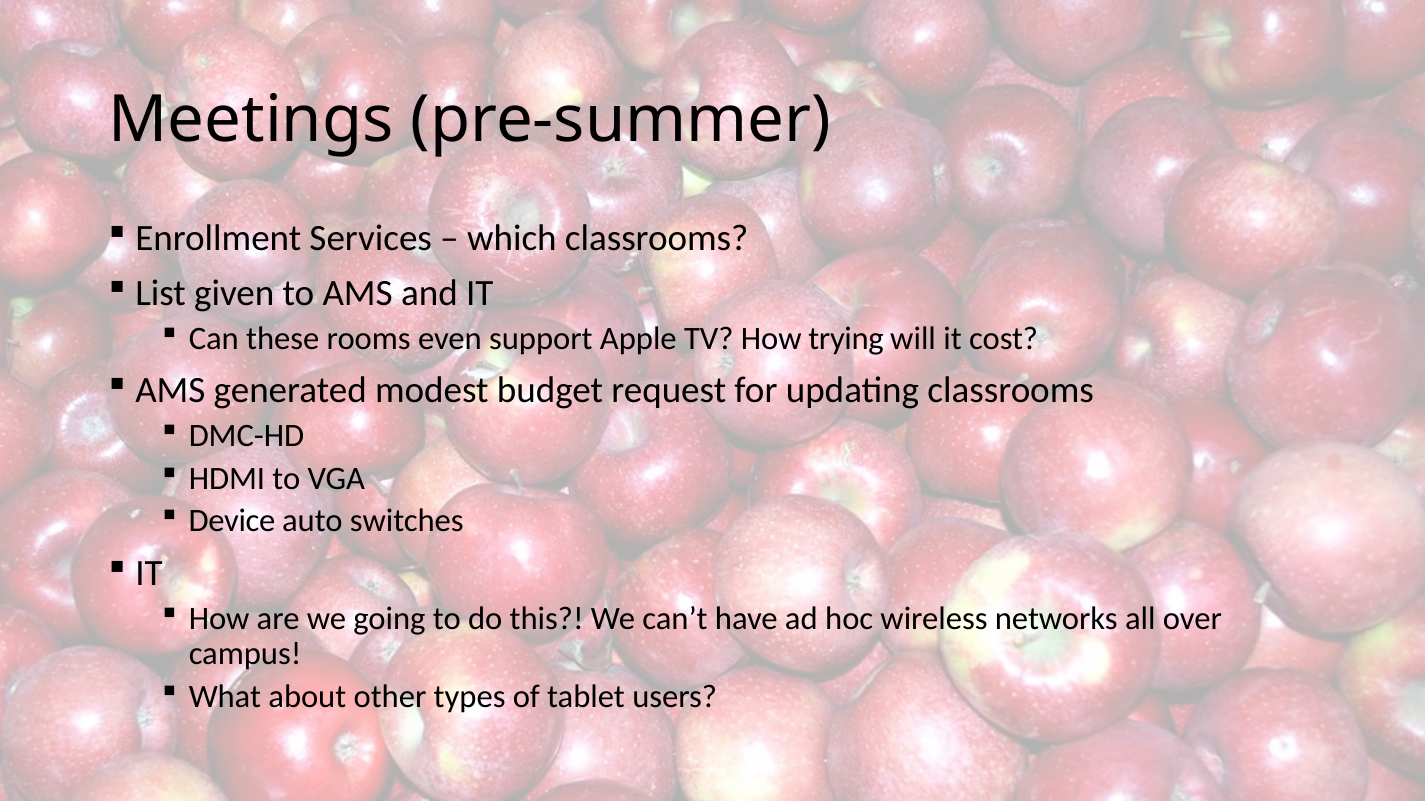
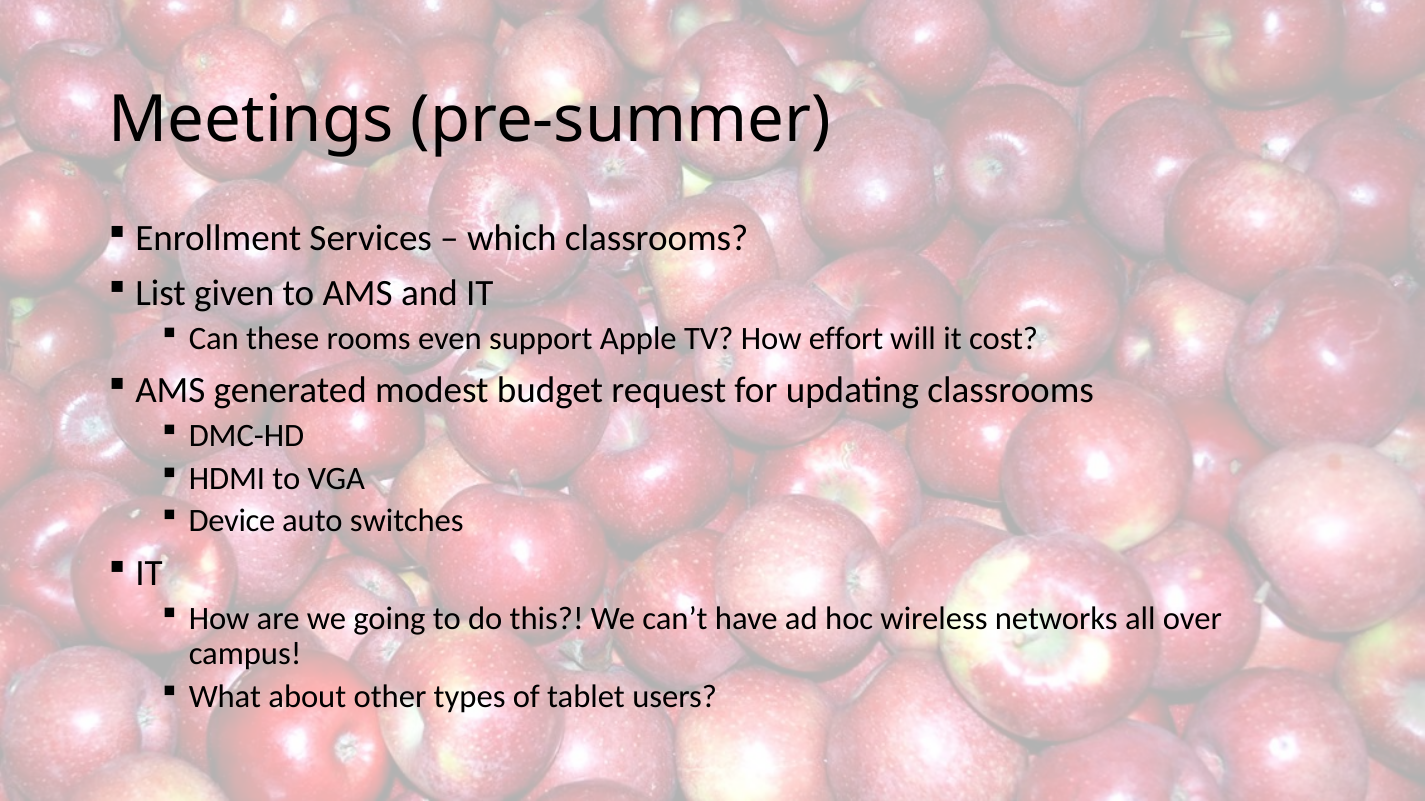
trying: trying -> effort (846, 339)
